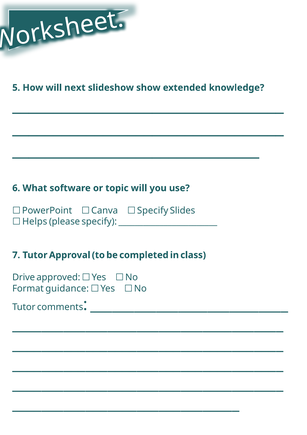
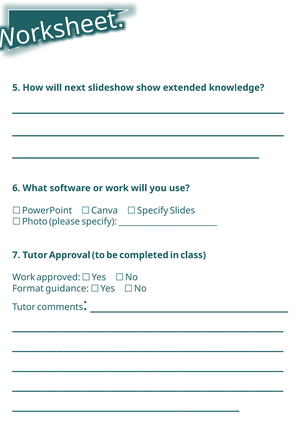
or topic: topic -> work (117, 188)
Helps: Helps -> Photo (35, 221)
Drive: Drive -> Work (24, 277)
